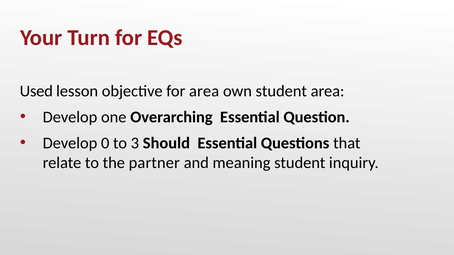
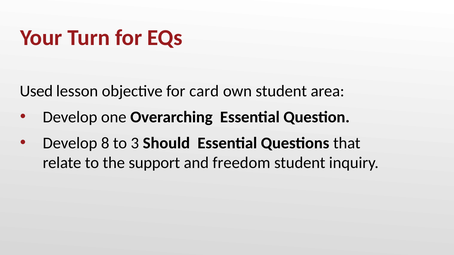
for area: area -> card (204, 91)
0: 0 -> 8 (105, 143)
partner: partner -> support (154, 163)
meaning: meaning -> freedom (241, 163)
